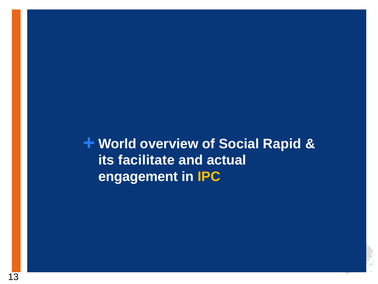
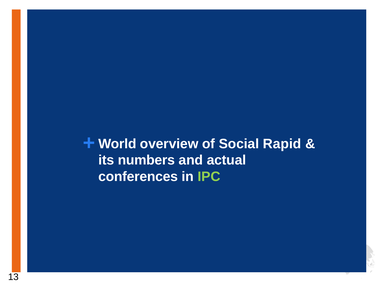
facilitate: facilitate -> numbers (146, 160)
engagement: engagement -> conferences (138, 176)
IPC colour: yellow -> light green (209, 176)
